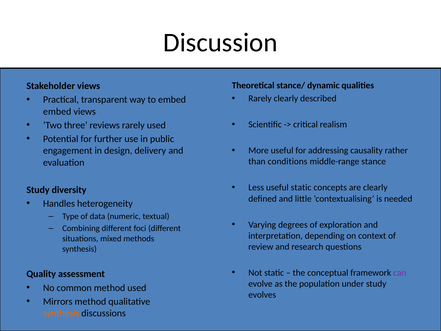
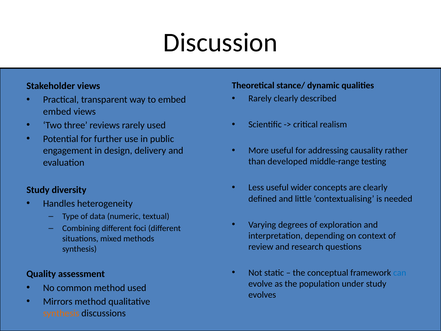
conditions: conditions -> developed (288, 161)
stance: stance -> testing (374, 161)
useful static: static -> wider (301, 187)
can colour: purple -> blue (400, 272)
